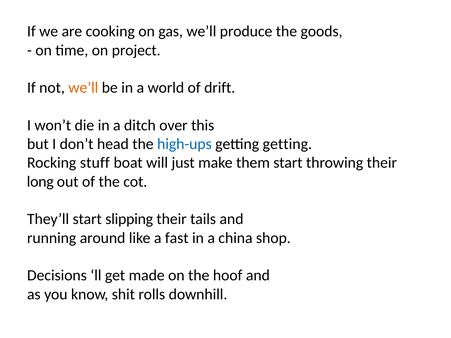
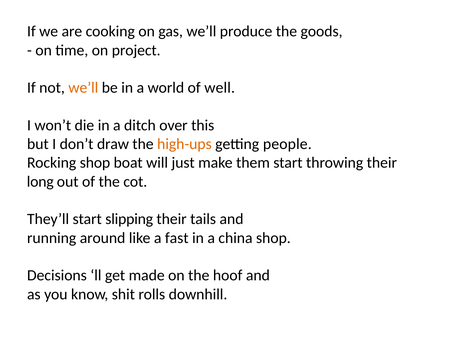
drift: drift -> well (220, 88)
head: head -> draw (113, 144)
high-ups colour: blue -> orange (184, 144)
getting getting: getting -> people (287, 144)
Rocking stuff: stuff -> shop (95, 163)
